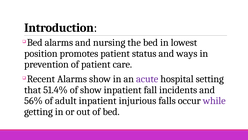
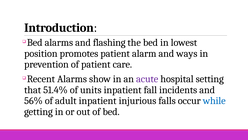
nursing: nursing -> flashing (109, 42)
status: status -> alarm (144, 53)
of show: show -> units (91, 90)
while colour: purple -> blue (214, 100)
